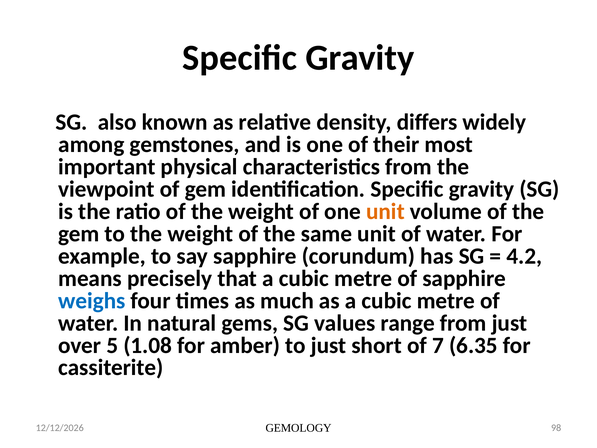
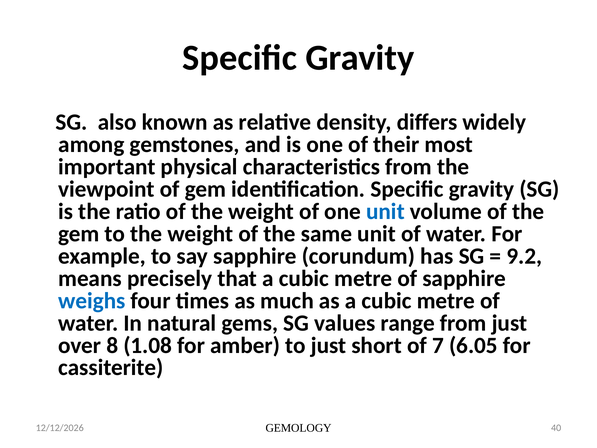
unit colour: orange -> blue (385, 211)
4.2: 4.2 -> 9.2 (524, 256)
5: 5 -> 8 (112, 345)
6.35: 6.35 -> 6.05 (473, 345)
98: 98 -> 40 (556, 427)
